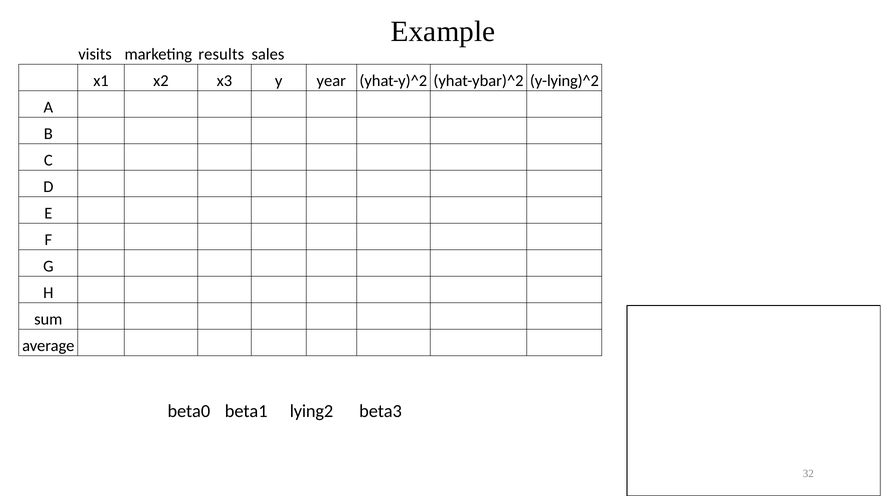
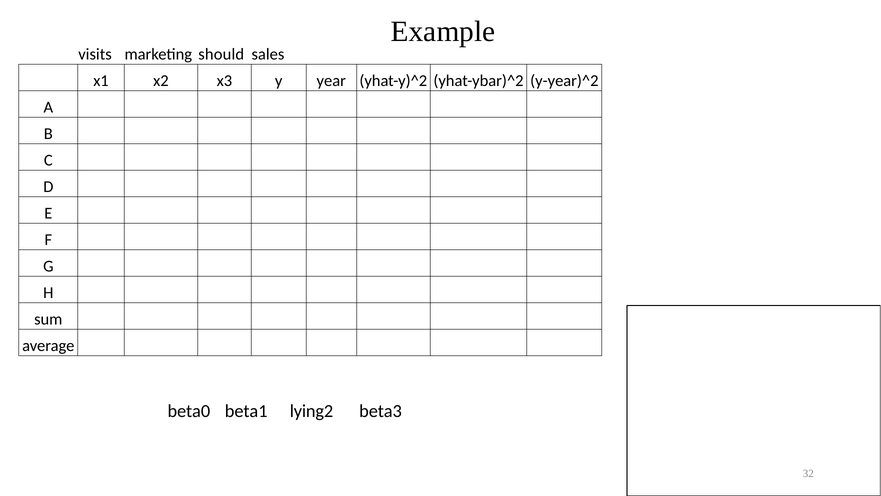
results: results -> should (221, 54)
y-lying)^2: y-lying)^2 -> y-year)^2 (564, 81)
